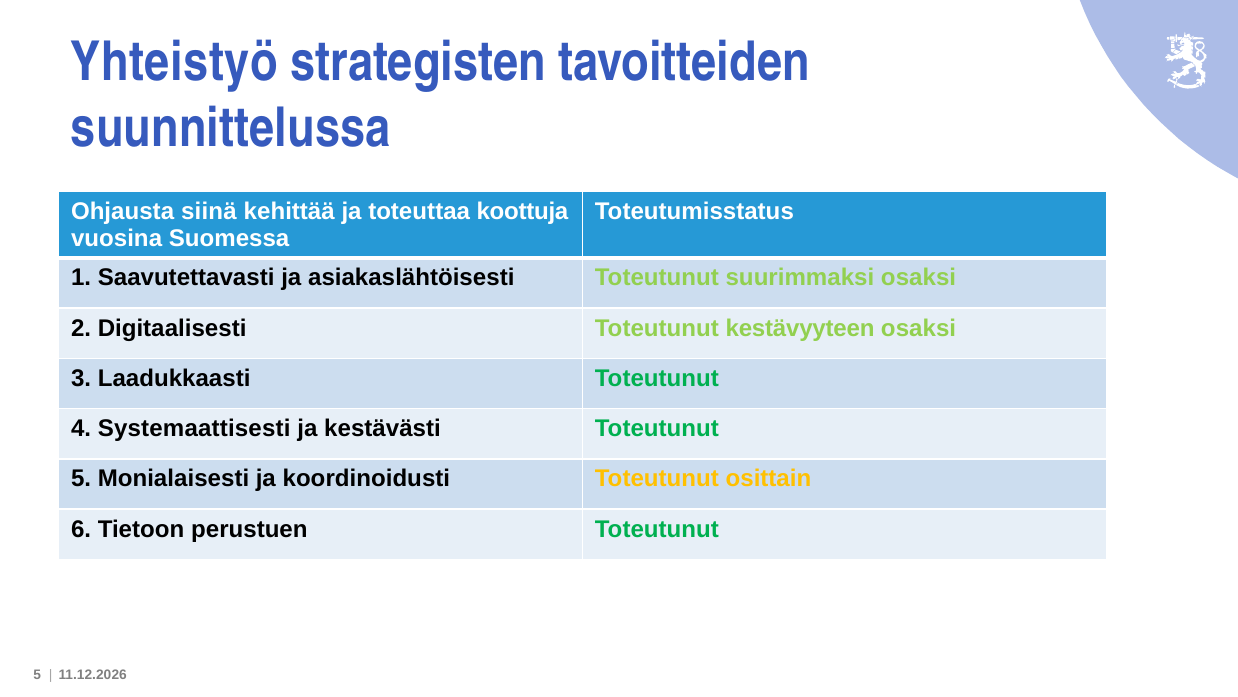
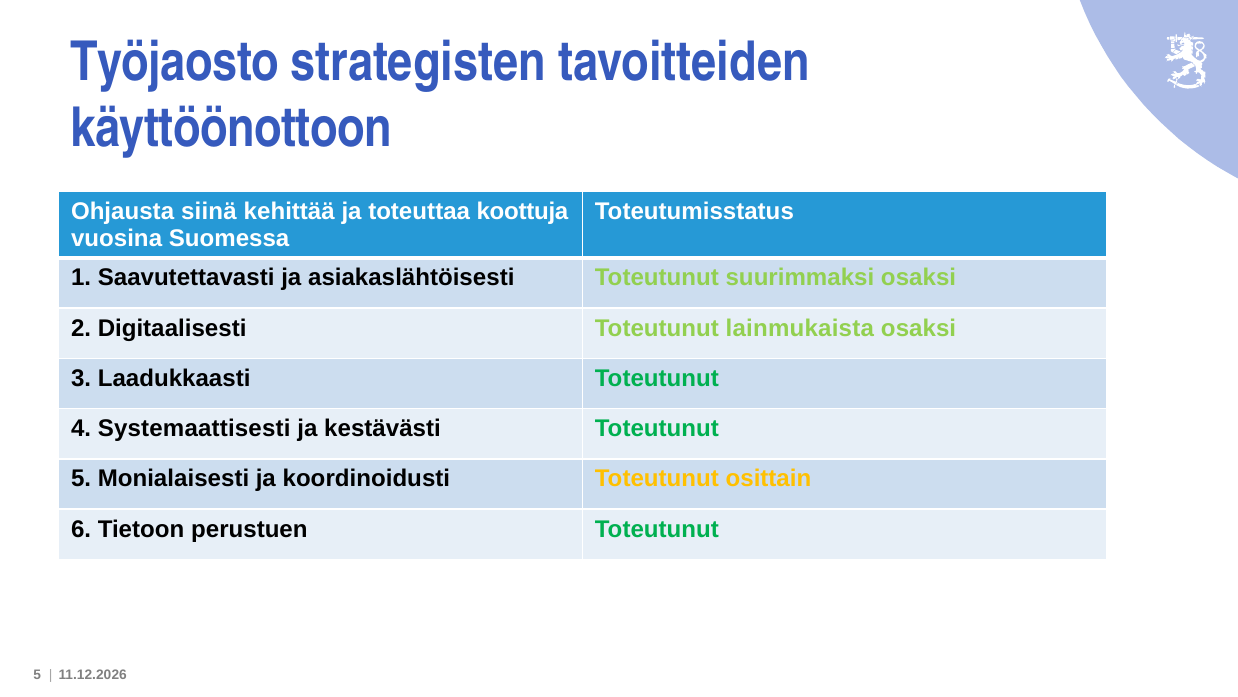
Yhteistyö: Yhteistyö -> Työjaosto (175, 62)
suunnittelussa: suunnittelussa -> käyttöönottoon (231, 128)
kestävyyteen: kestävyyteen -> lainmukaista (800, 328)
